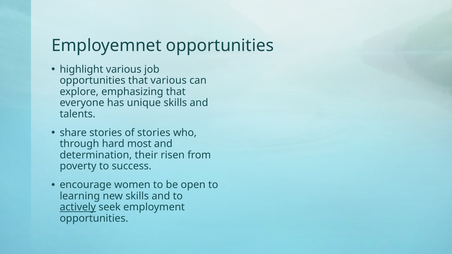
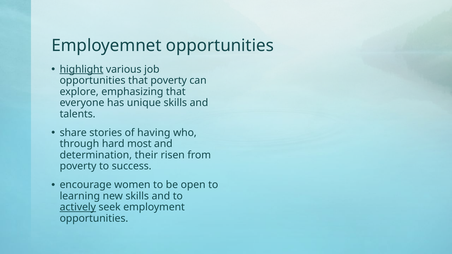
highlight underline: none -> present (81, 69)
that various: various -> poverty (169, 81)
of stories: stories -> having (154, 133)
